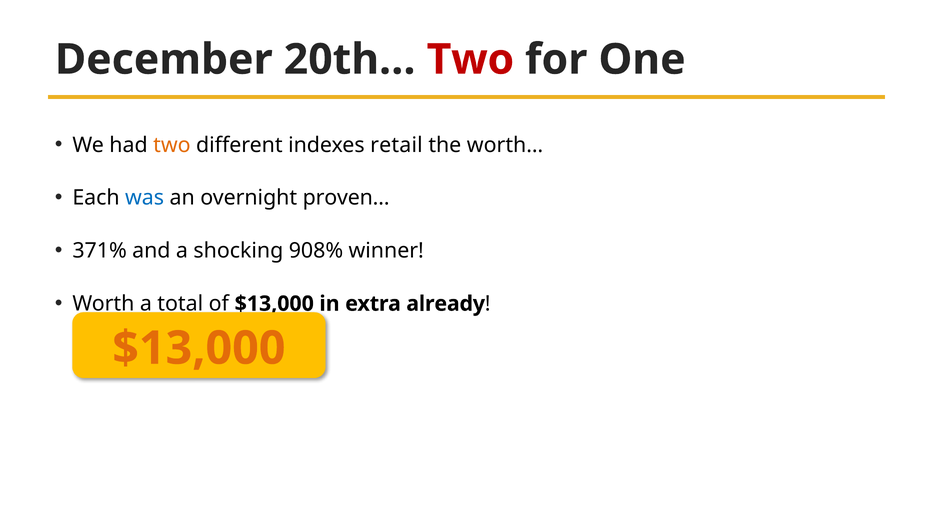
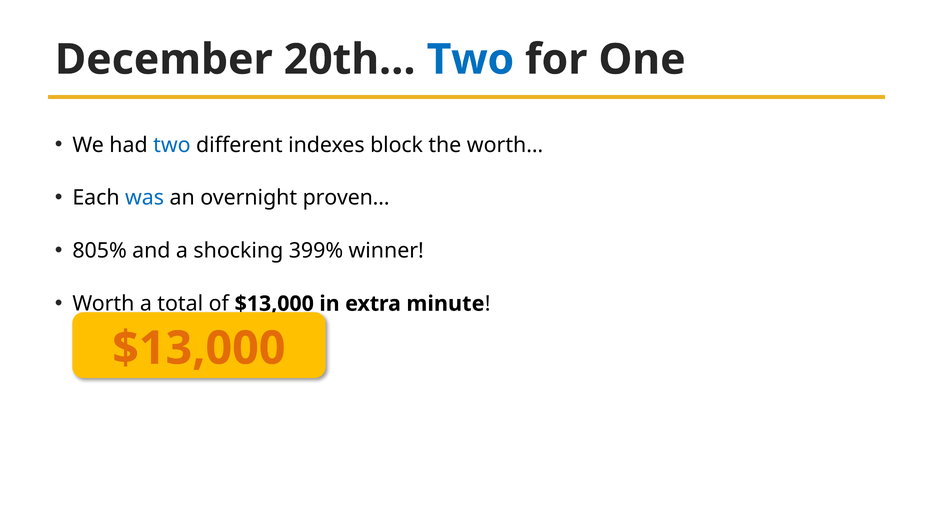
Two colour: red -> blue (470, 60)
two colour: orange -> blue (172, 145)
retail: retail -> block (397, 145)
371%: 371% -> 805% (100, 251)
908%: 908% -> 399% (316, 251)
already: already -> minute (445, 304)
